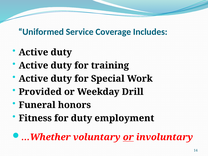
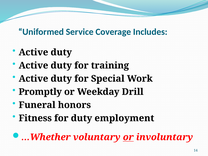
Provided: Provided -> Promptly (40, 92)
